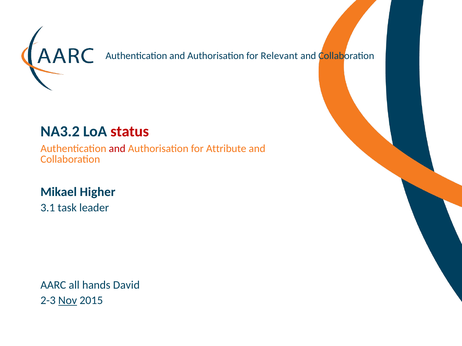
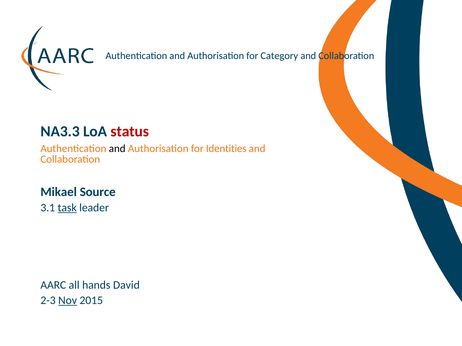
Relevant: Relevant -> Category (279, 56)
NA3.2: NA3.2 -> NA3.3 (60, 132)
and colour: red -> black (117, 149)
Attribute: Attribute -> Identities (226, 149)
Higher: Higher -> Source (98, 192)
task underline: none -> present (67, 208)
